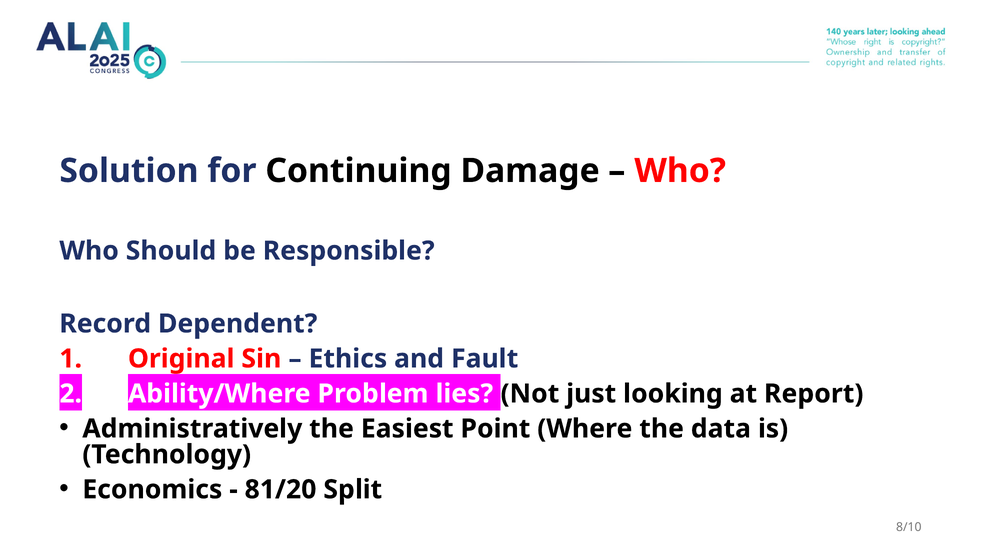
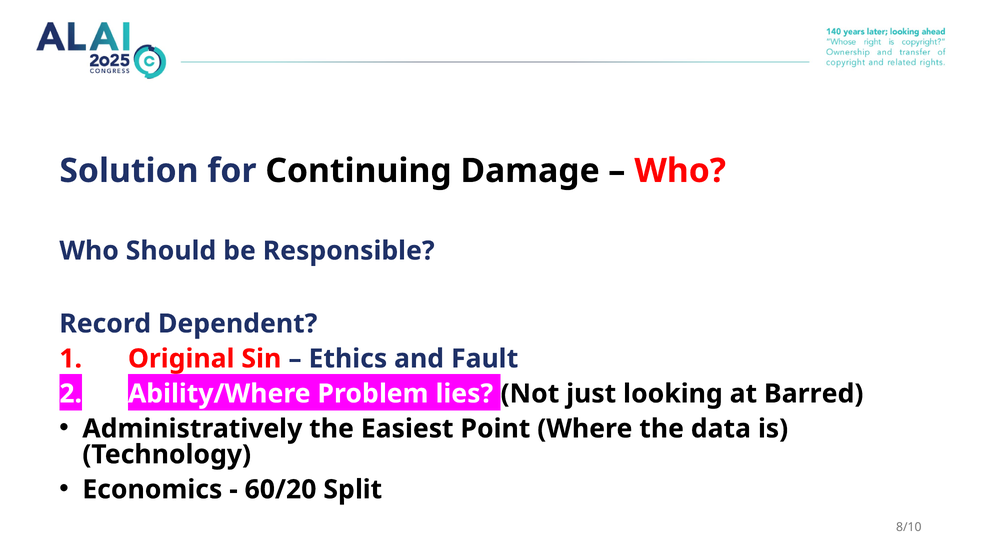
Report: Report -> Barred (814, 394)
81/20: 81/20 -> 60/20 (280, 489)
